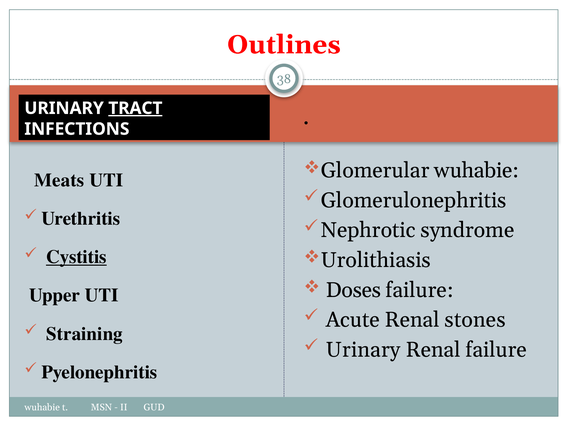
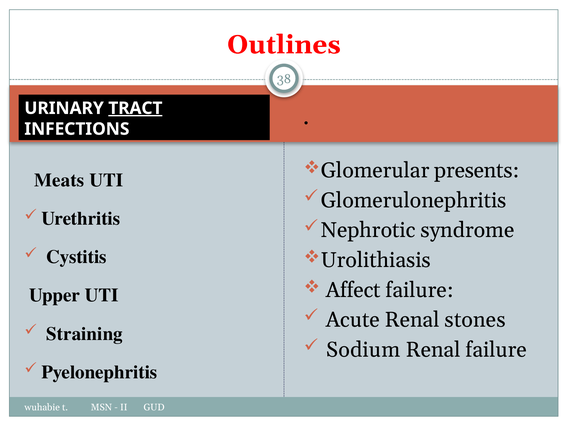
Glomerular wuhabie: wuhabie -> presents (477, 171)
Cystitis underline: present -> none (76, 257)
Doses: Doses -> Affect (353, 290)
Urinary: Urinary -> Sodium (363, 350)
